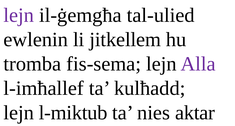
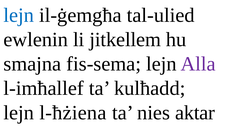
lejn colour: purple -> blue (19, 15)
tromba: tromba -> smajna (32, 64)
l-miktub: l-miktub -> l-ħżiena (73, 113)
